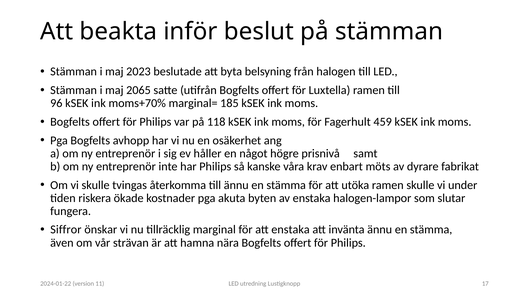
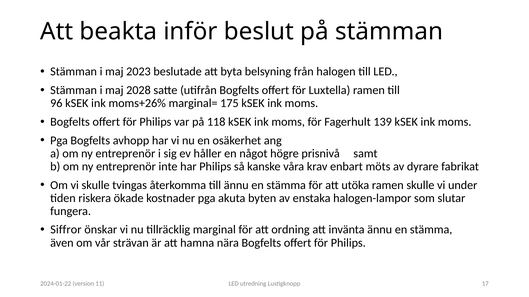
2065: 2065 -> 2028 (138, 90)
moms+70%: moms+70% -> moms+26% (137, 103)
185: 185 -> 175 (229, 103)
459: 459 -> 139 (383, 122)
att enstaka: enstaka -> ordning (291, 230)
